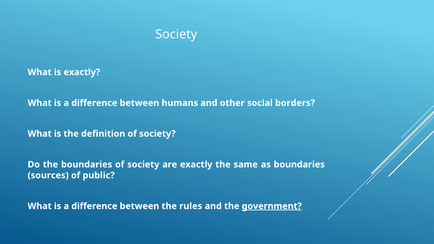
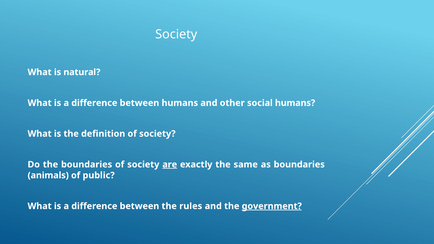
is exactly: exactly -> natural (82, 72)
social borders: borders -> humans (295, 103)
are underline: none -> present (170, 165)
sources: sources -> animals (48, 175)
